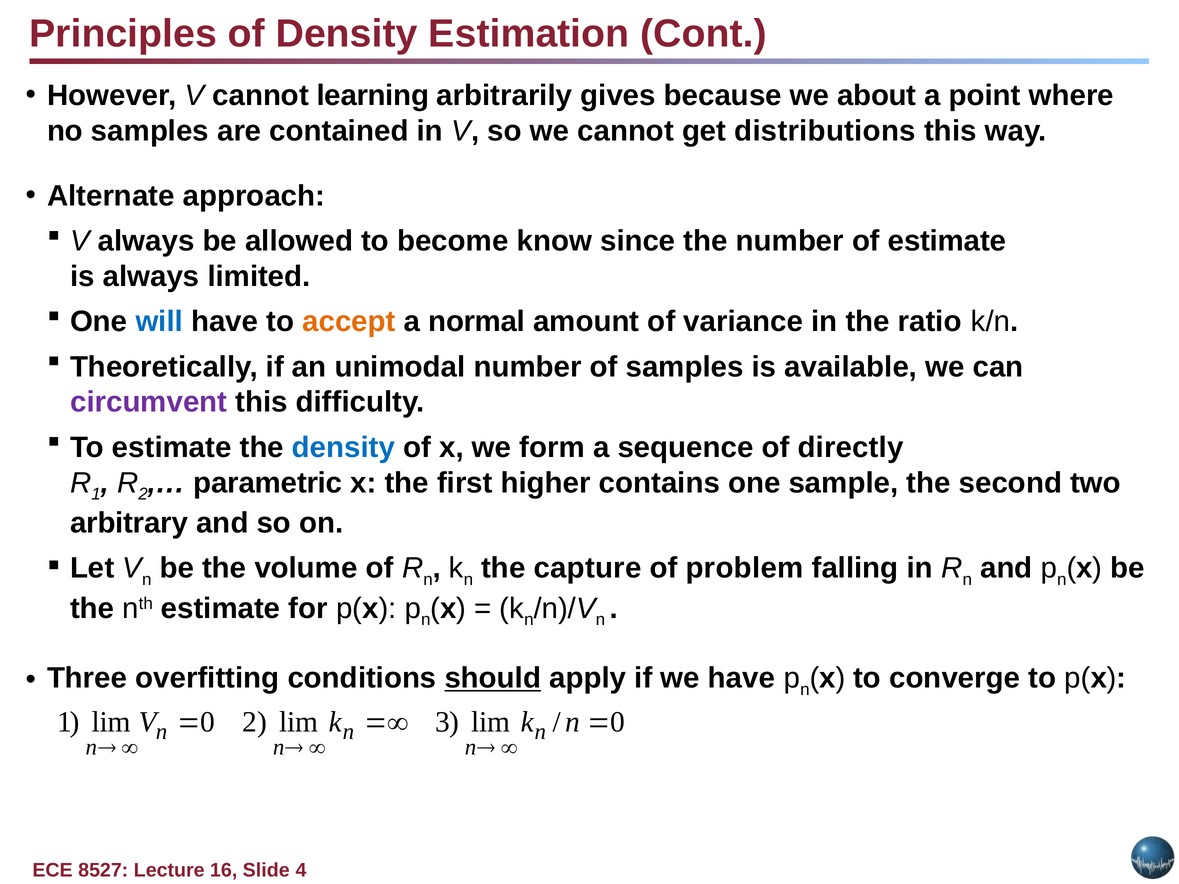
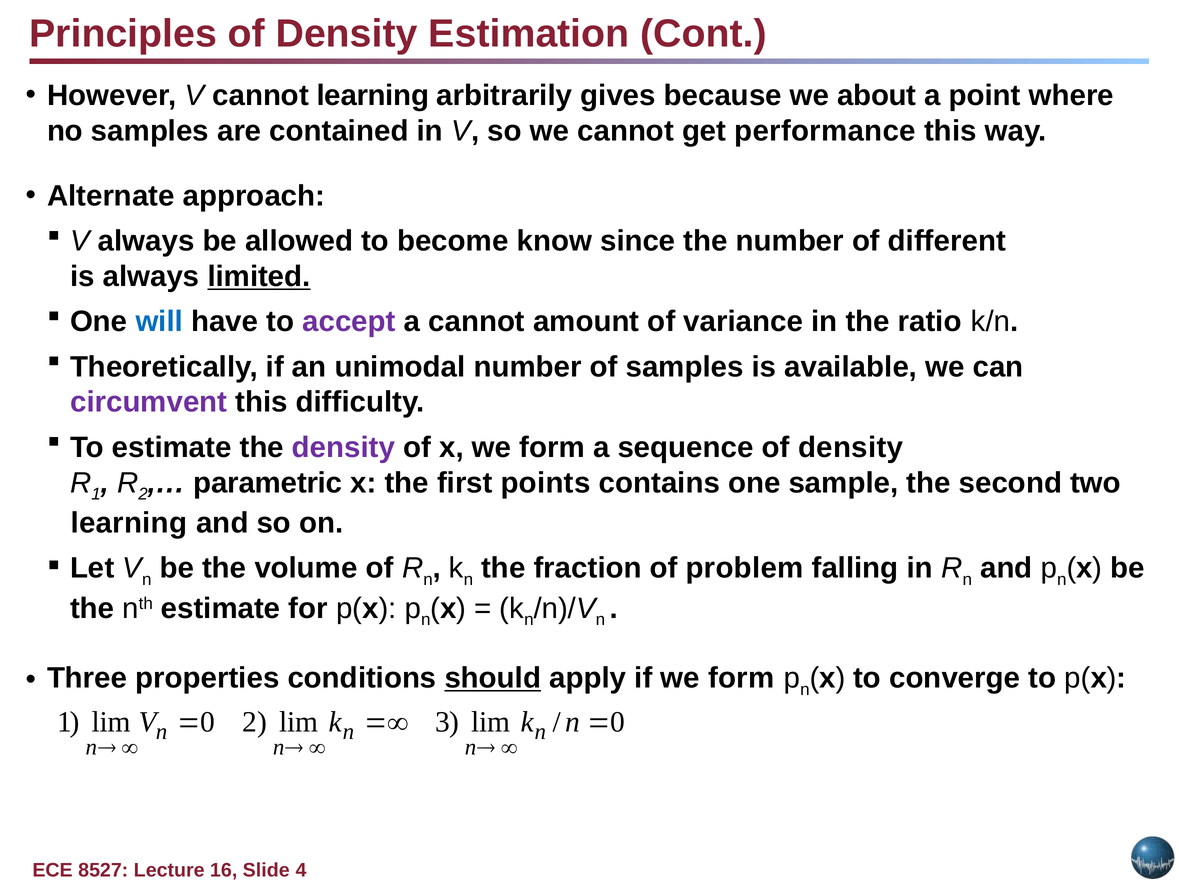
distributions: distributions -> performance (825, 131)
of estimate: estimate -> different (947, 241)
limited underline: none -> present (259, 277)
accept colour: orange -> purple (349, 322)
a normal: normal -> cannot (477, 322)
density colour: blue -> purple (344, 448)
sequence of directly: directly -> density (851, 448)
higher: higher -> points (546, 483)
arbitrary: arbitrary -> learning (129, 523)
capture: capture -> fraction (588, 568)
overfitting: overfitting -> properties (207, 678)
if we have: have -> form (741, 678)
